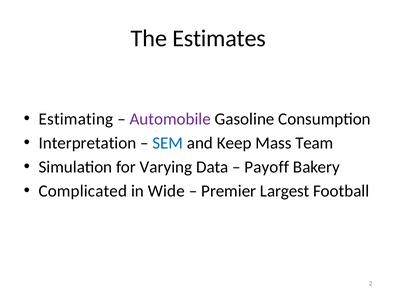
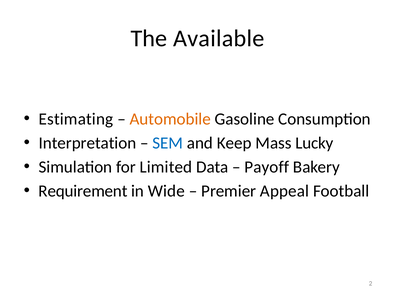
Estimates: Estimates -> Available (219, 38)
Automobile colour: purple -> orange (170, 119)
Team: Team -> Lucky (314, 143)
Varying: Varying -> Limited (166, 167)
Complicated: Complicated -> Requirement (83, 191)
Largest: Largest -> Appeal (285, 191)
